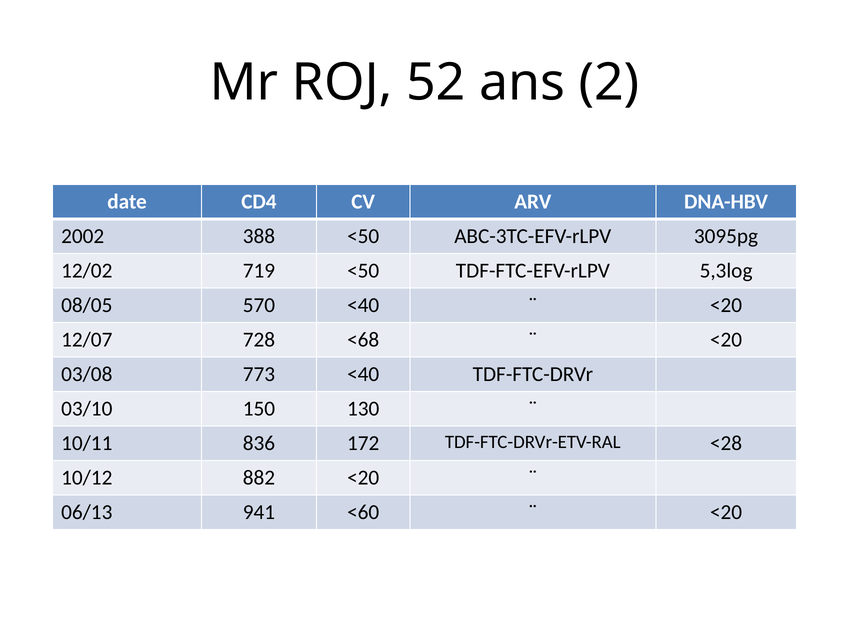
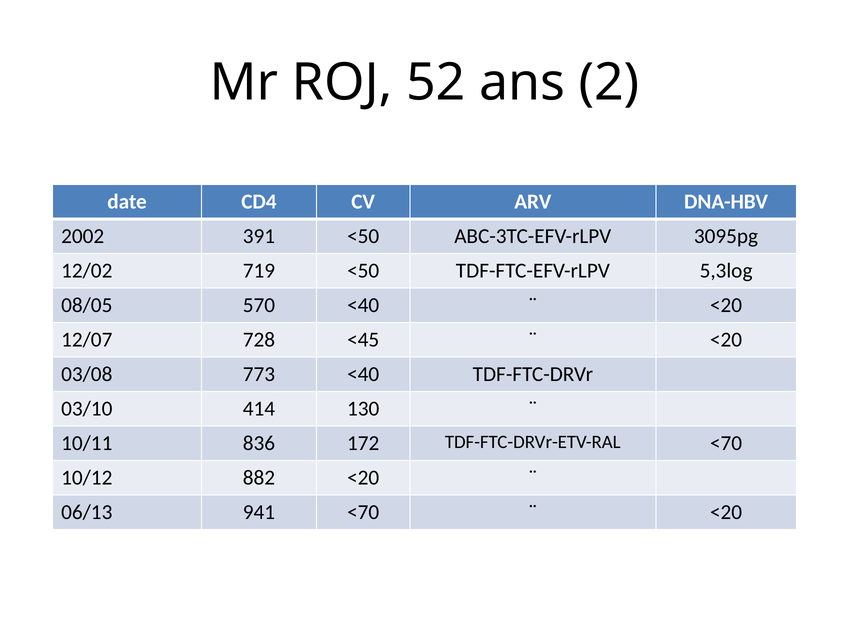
388: 388 -> 391 (259, 236)
<68: <68 -> <45 (363, 340)
150: 150 -> 414 (259, 409)
TDF-FTC-DRVr-ETV-RAL <28: <28 -> <70 (726, 443)
941 <60: <60 -> <70 (363, 512)
